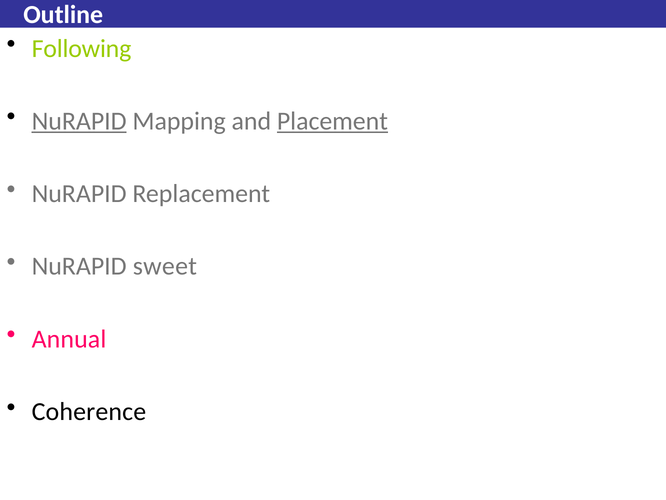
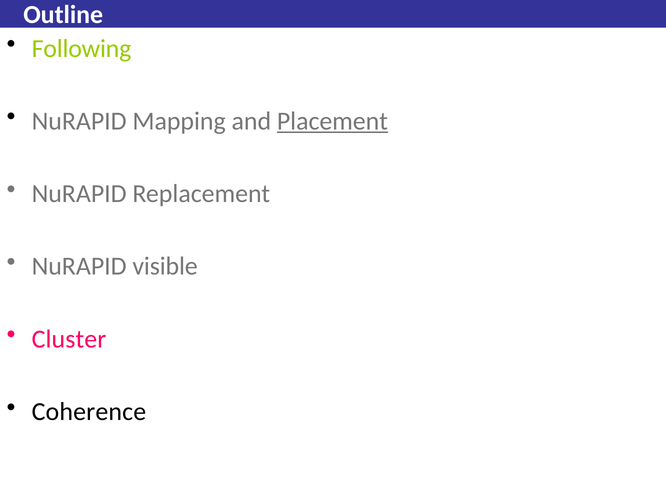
NuRAPID underline: present -> none (79, 121)
sweet: sweet -> visible (165, 266)
Annual: Annual -> Cluster (69, 339)
